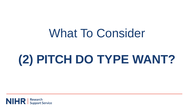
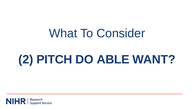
TYPE: TYPE -> ABLE (113, 60)
